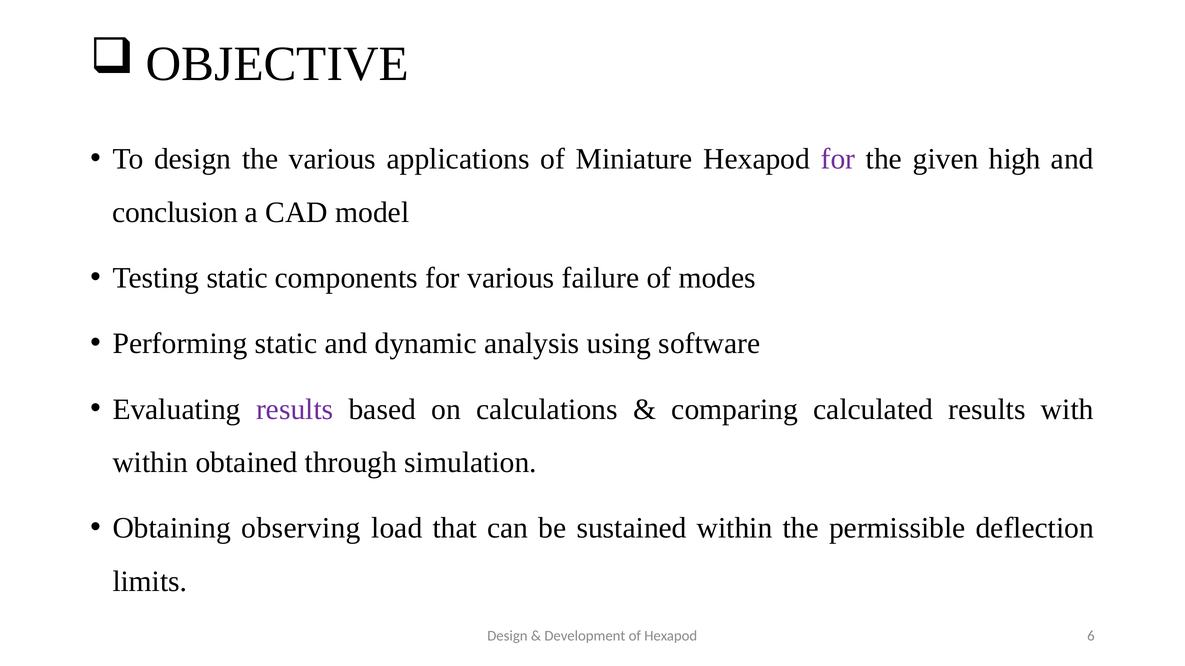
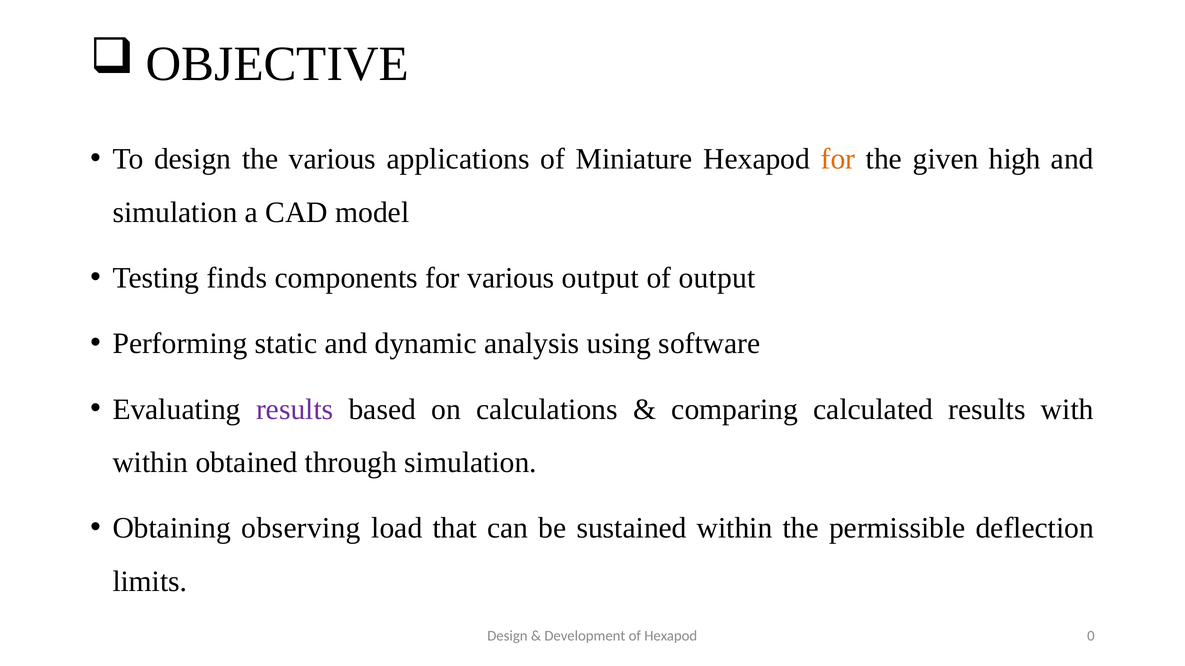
for colour: purple -> orange (838, 159)
conclusion: conclusion -> simulation (175, 213)
Testing static: static -> finds (237, 278)
various failure: failure -> output (600, 278)
of modes: modes -> output (717, 278)
6: 6 -> 0 (1091, 636)
